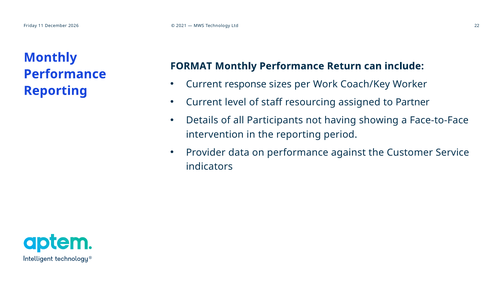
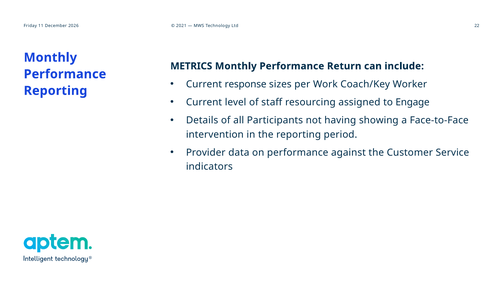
FORMAT: FORMAT -> METRICS (191, 66)
Partner: Partner -> Engage (413, 102)
